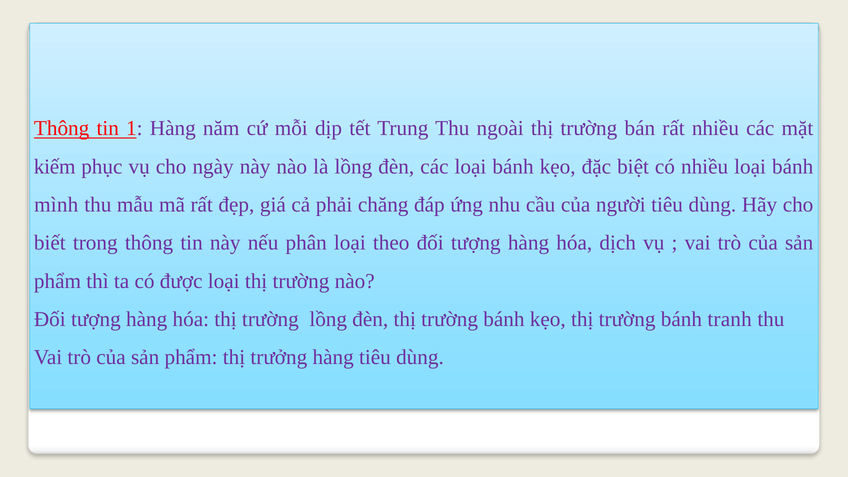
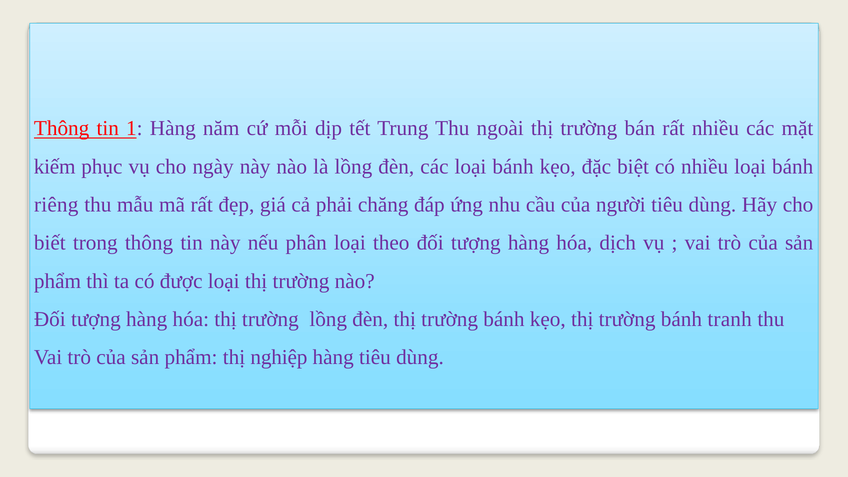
mình: mình -> riêng (56, 205)
trưởng: trưởng -> nghiệp (279, 357)
